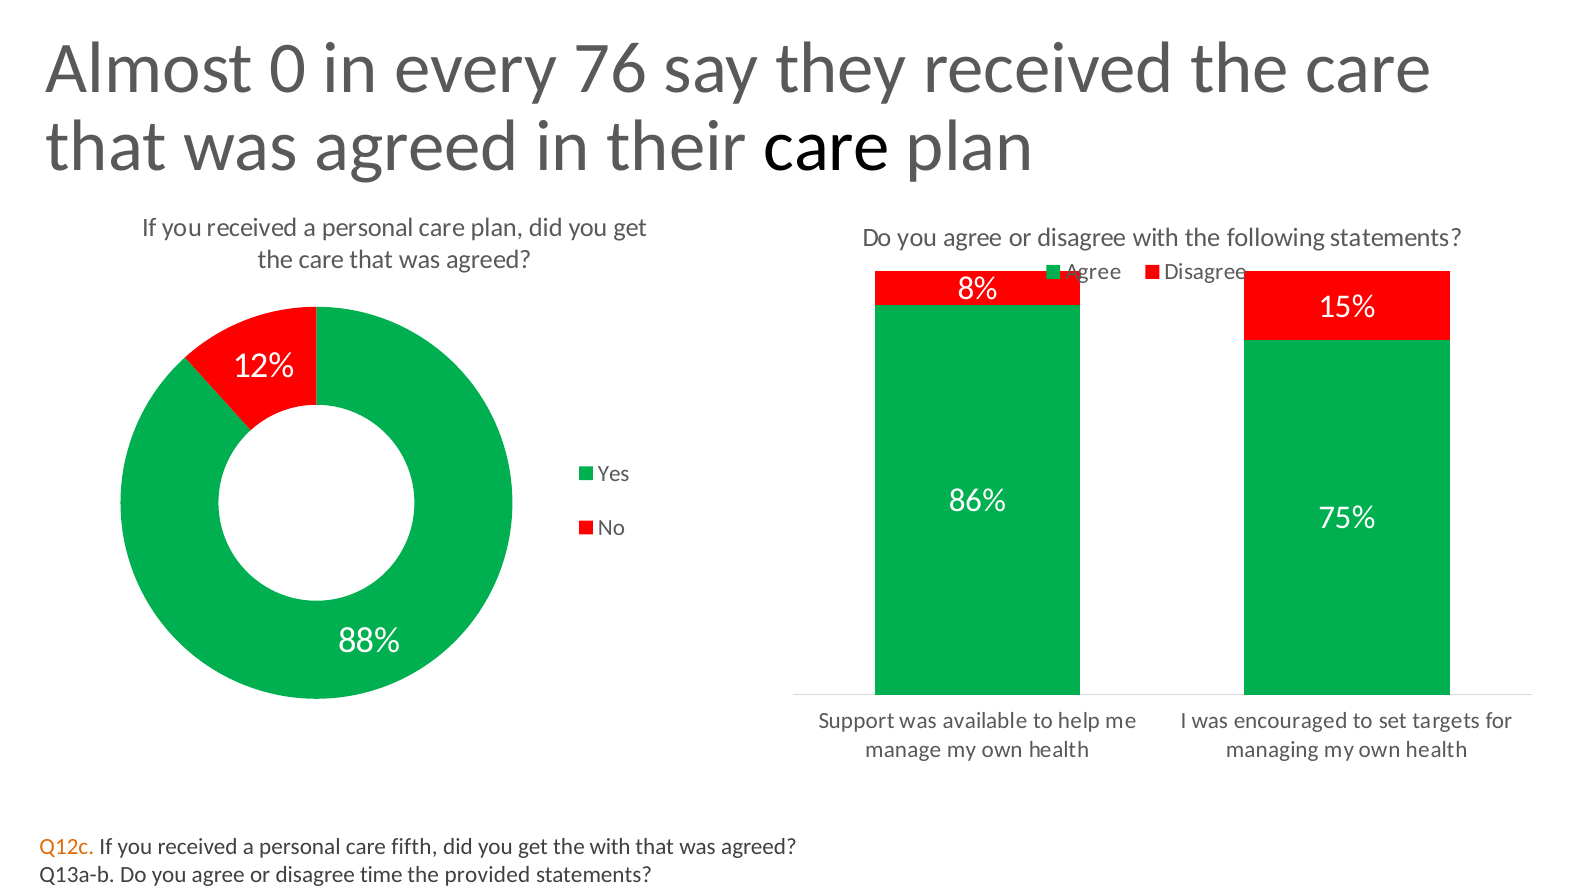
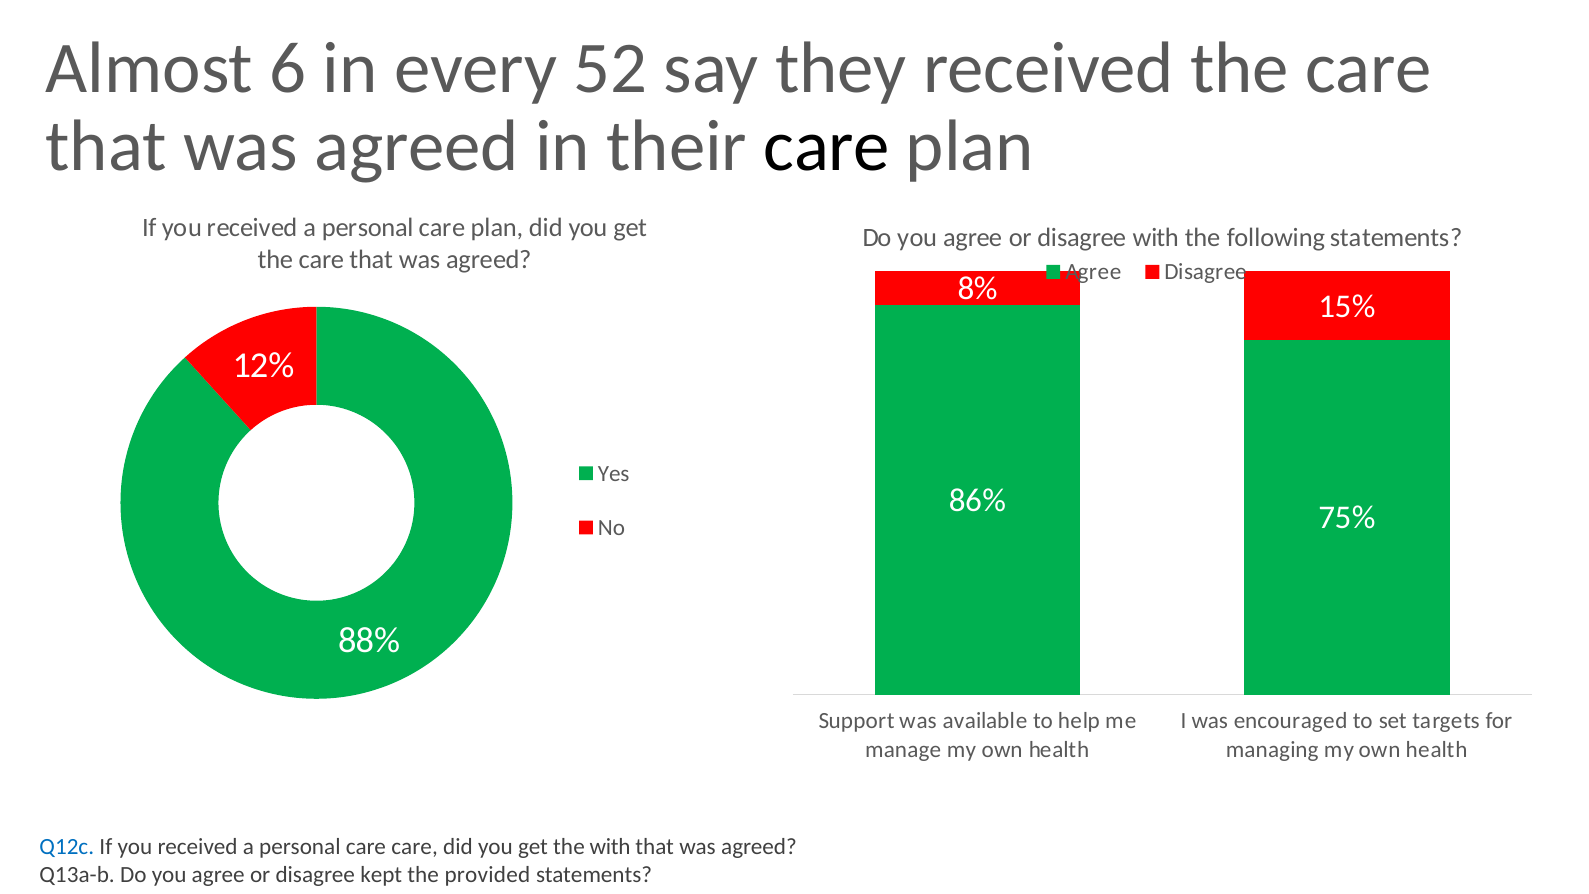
0: 0 -> 6 (288, 68)
76: 76 -> 52 (611, 68)
Q12c colour: orange -> blue (67, 847)
care fifth: fifth -> care (415, 847)
time: time -> kept (381, 875)
